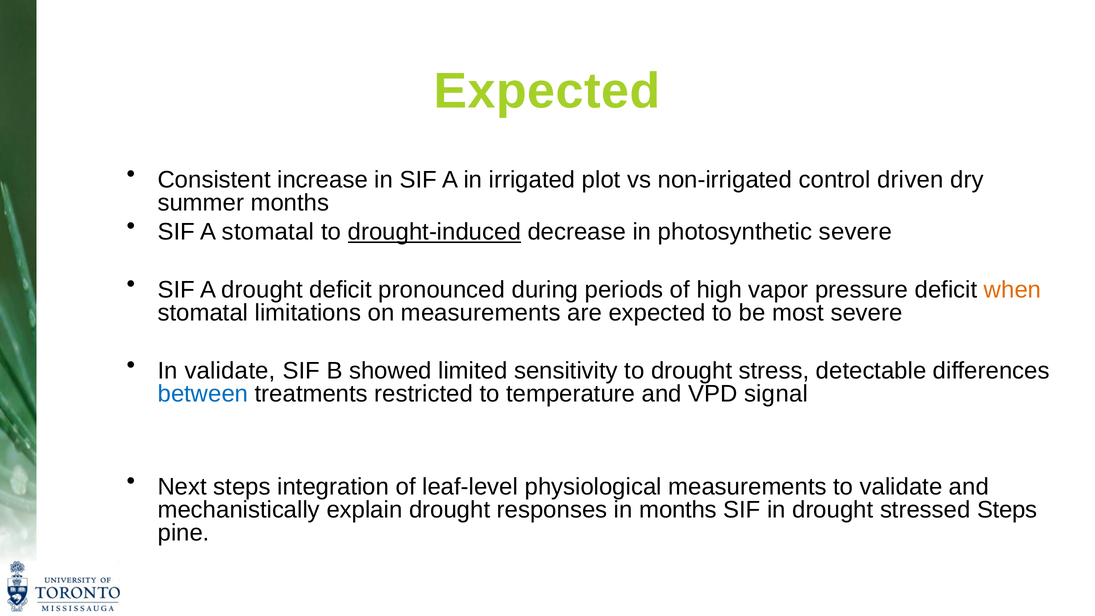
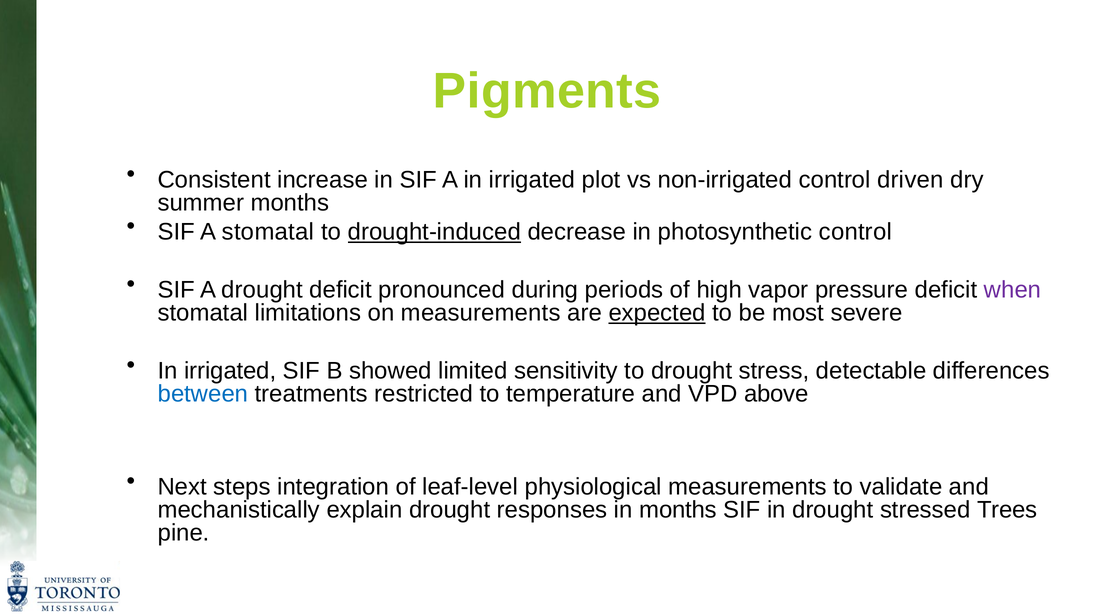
Expected: Expected -> Pigments (547, 91)
photosynthetic severe: severe -> control (855, 232)
when colour: orange -> purple (1013, 290)
expected underline: none -> present (657, 313)
validate: validate -> irrigated (230, 371)
signal: signal -> above (776, 394)
stressed Steps: Steps -> Trees (1007, 510)
